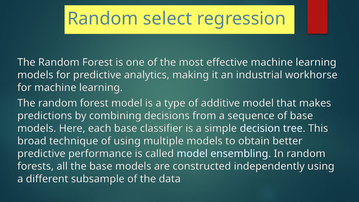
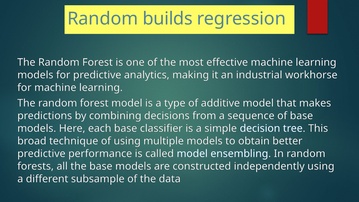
select: select -> builds (168, 19)
